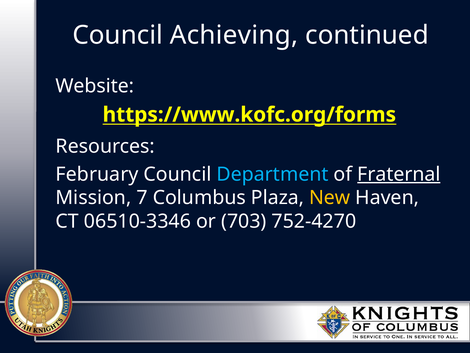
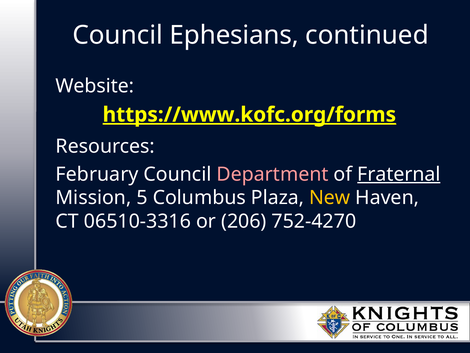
Achieving: Achieving -> Ephesians (234, 35)
https://www.kofc.org/forms underline: none -> present (249, 115)
Department colour: light blue -> pink (273, 174)
7: 7 -> 5 (142, 197)
06510-3346: 06510-3346 -> 06510-3316 (137, 221)
703: 703 -> 206 (244, 221)
